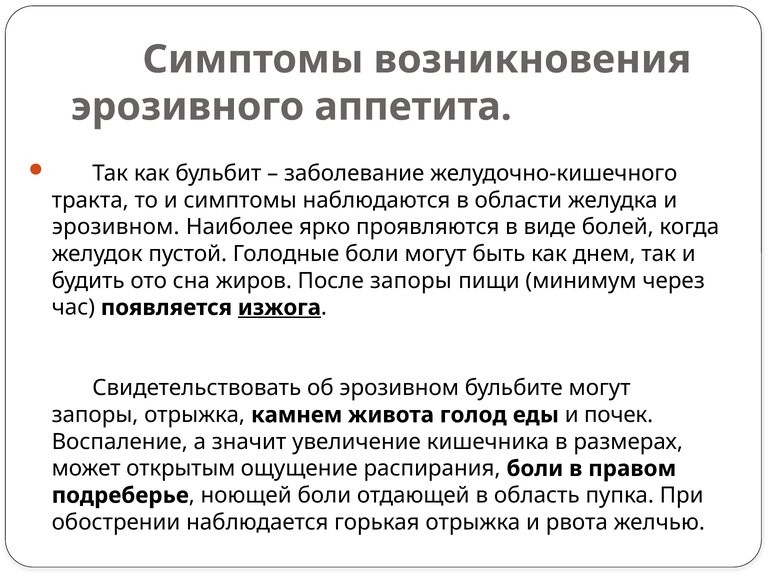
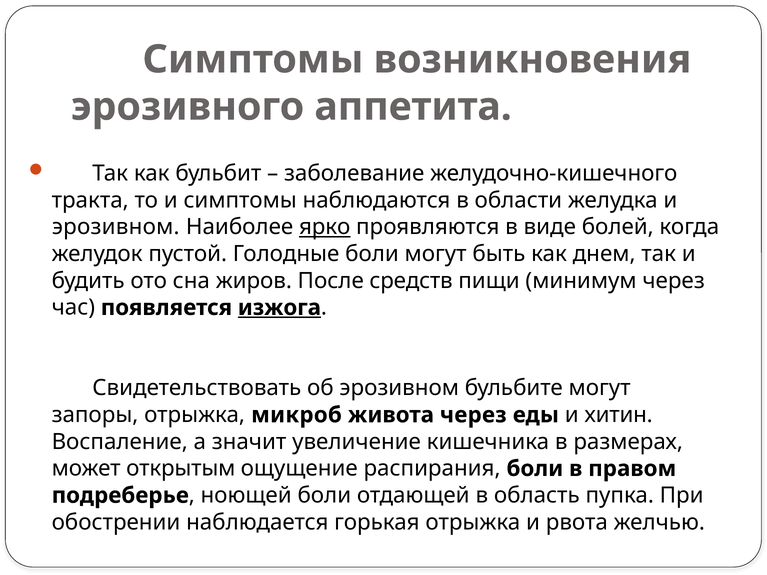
ярко underline: none -> present (325, 227)
После запоры: запоры -> средств (411, 281)
камнем: камнем -> микроб (296, 415)
живота голод: голод -> через (473, 415)
почек: почек -> хитин (619, 415)
